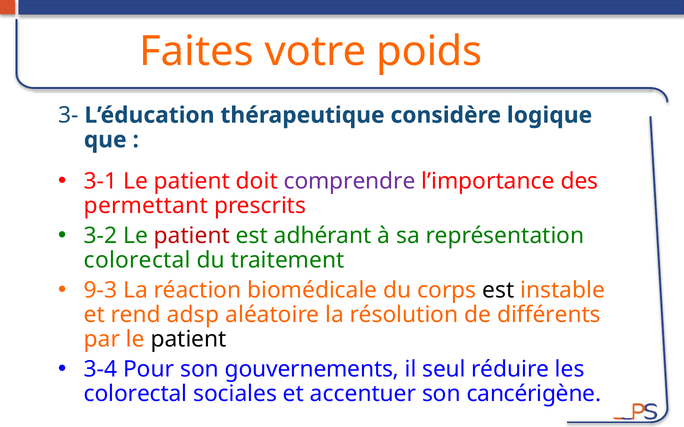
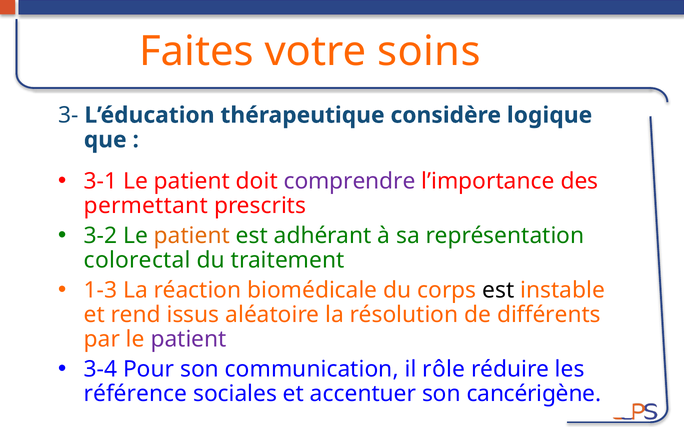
poids: poids -> soins (429, 52)
patient colour: red -> orange (192, 236)
9-3: 9-3 -> 1-3 (100, 290)
adsp: adsp -> issus (193, 315)
patient colour: black -> purple (189, 340)
gouvernements: gouvernements -> communication (312, 370)
seul: seul -> rôle (444, 370)
colorectal: colorectal -> référence (135, 394)
